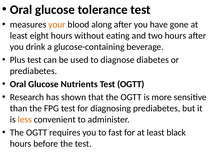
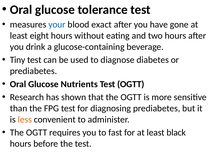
your colour: orange -> blue (57, 24)
along: along -> exact (102, 24)
Plus: Plus -> Tiny (18, 60)
